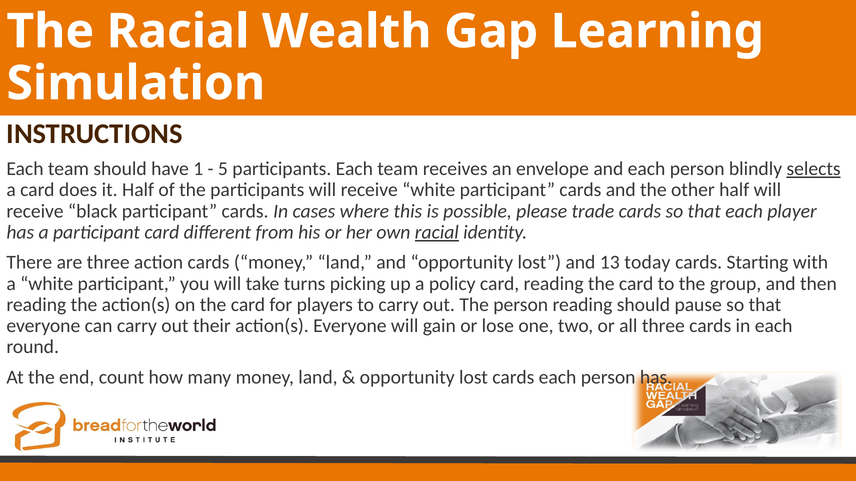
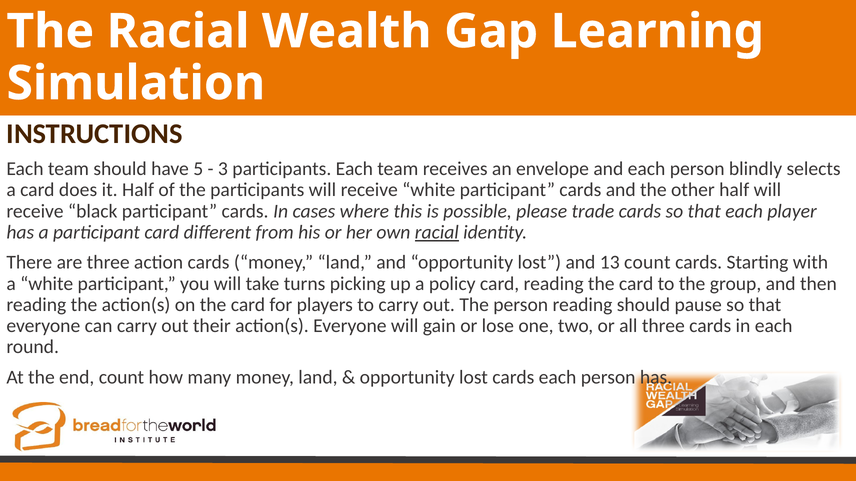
1: 1 -> 5 (198, 169)
5: 5 -> 3 (223, 169)
selects underline: present -> none (814, 169)
13 today: today -> count (647, 263)
